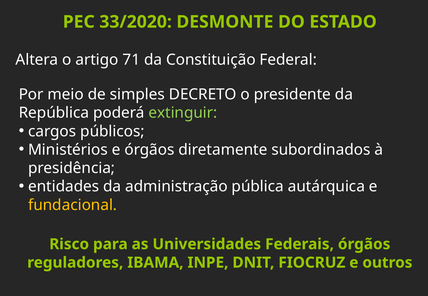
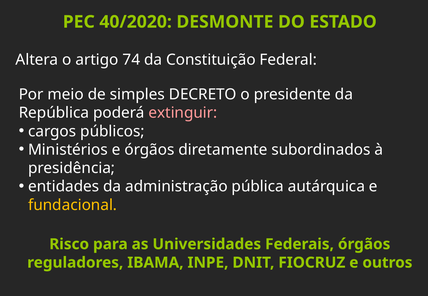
33/2020: 33/2020 -> 40/2020 (136, 22)
71: 71 -> 74 (131, 60)
extinguir colour: light green -> pink (183, 113)
